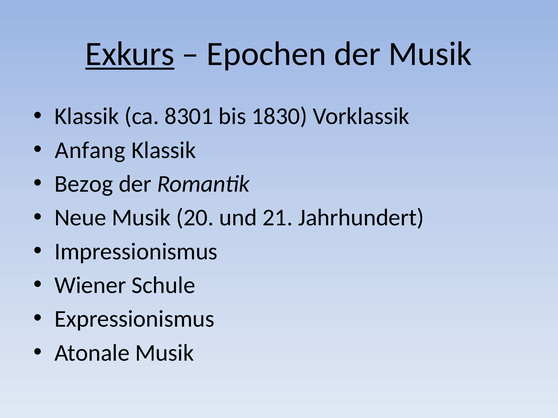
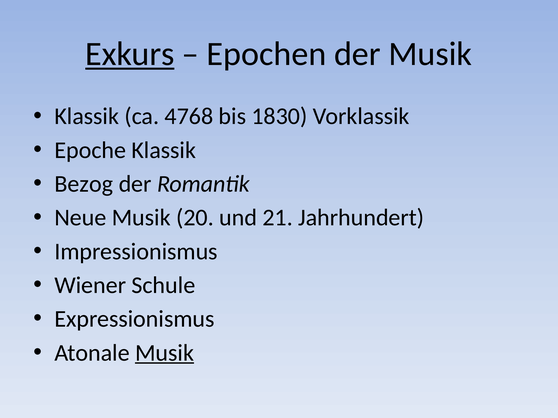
8301: 8301 -> 4768 (189, 117)
Anfang: Anfang -> Epoche (90, 150)
Musik underline: none -> present (165, 353)
